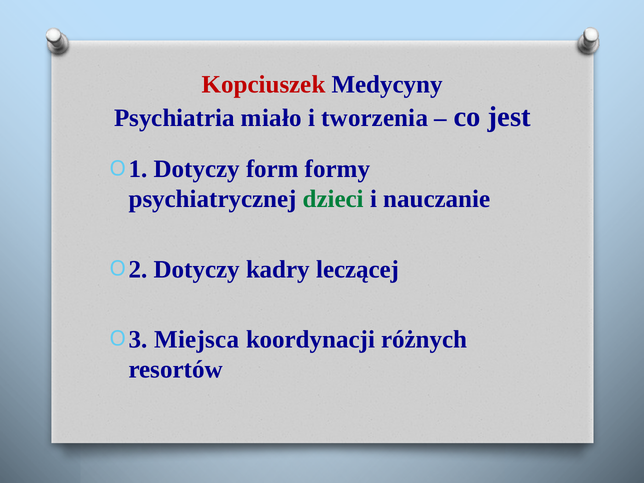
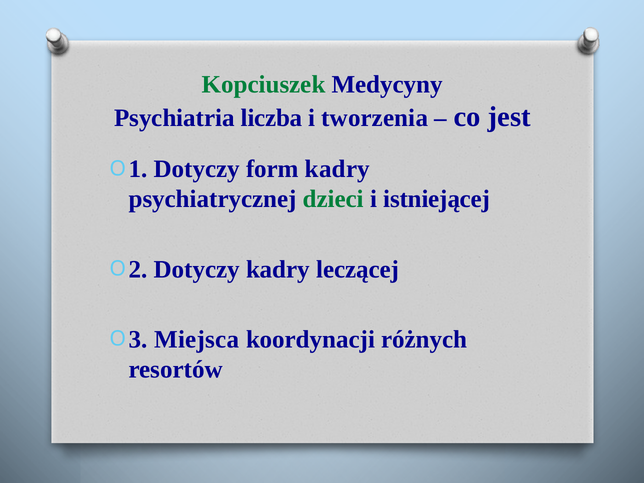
Kopciuszek colour: red -> green (264, 84)
miało: miało -> liczba (272, 118)
form formy: formy -> kadry (337, 169)
nauczanie: nauczanie -> istniejącej (437, 199)
